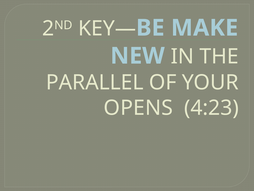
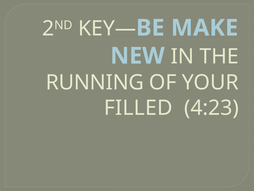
PARALLEL: PARALLEL -> RUNNING (95, 82)
OPENS: OPENS -> FILLED (138, 108)
